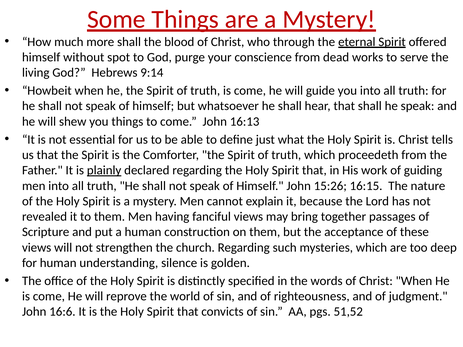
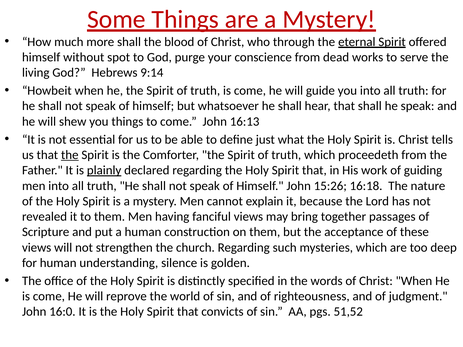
the underline: none -> present (70, 155)
16:15: 16:15 -> 16:18 (366, 186)
16:6: 16:6 -> 16:0 (62, 312)
